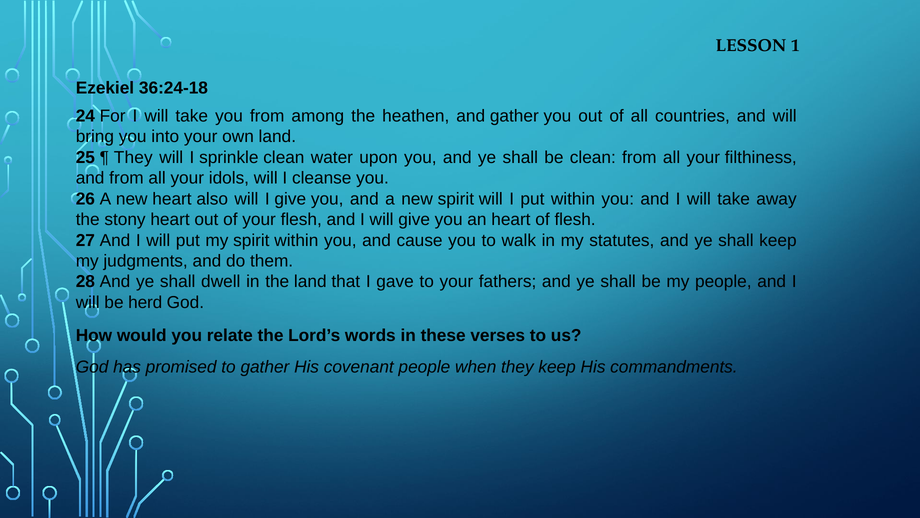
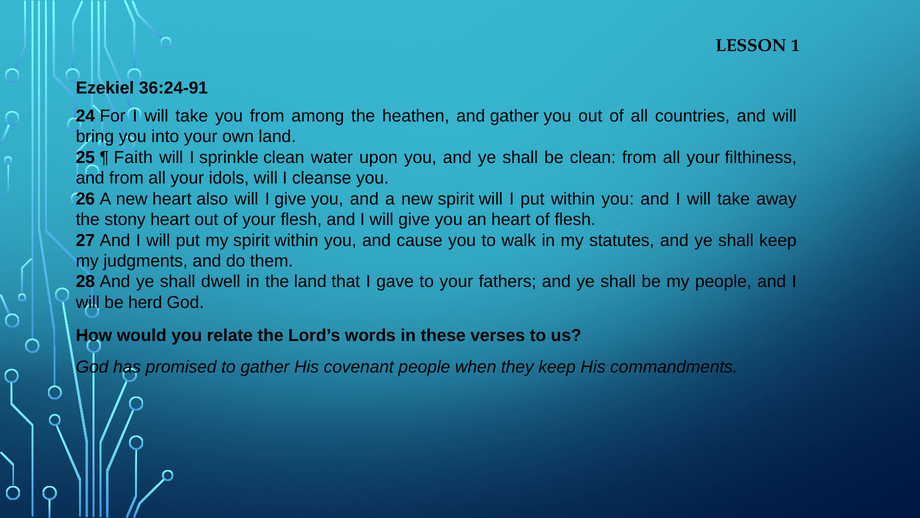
36:24-18: 36:24-18 -> 36:24-91 (173, 88)
They: They -> Faith (133, 157)
